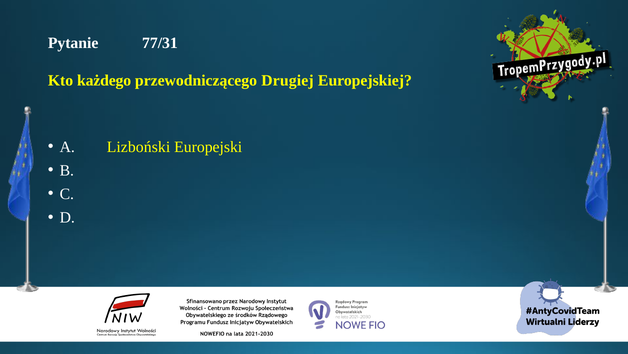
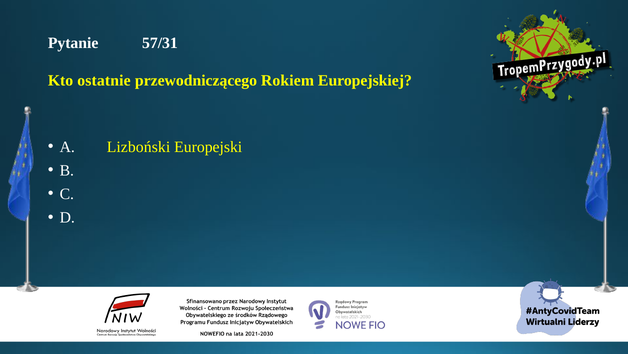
77/31: 77/31 -> 57/31 (160, 43)
każdego: każdego -> ostatnie (104, 81)
Drugiej: Drugiej -> Rokiem (287, 81)
